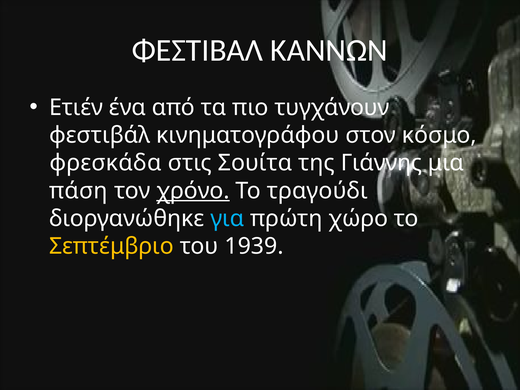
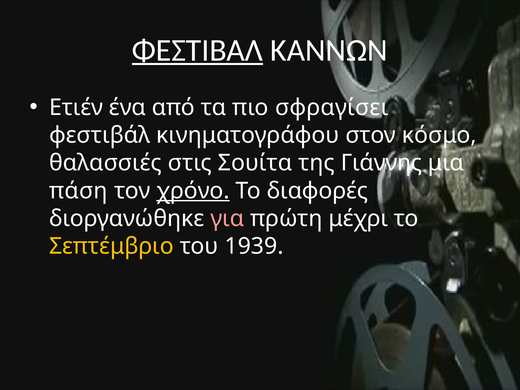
ΦΕΣΤΙΒΑΛ underline: none -> present (198, 50)
τυγχάνουν: τυγχάνουν -> σφραγίσει (332, 107)
φρεσκάδα: φρεσκάδα -> θαλασσιές (105, 163)
τραγούδι: τραγούδι -> διαφορές (317, 191)
για colour: light blue -> pink (227, 219)
χώρο: χώρο -> μέχρι (358, 219)
